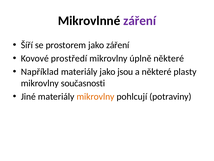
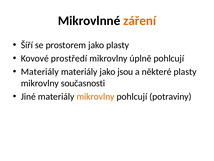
záření colour: purple -> orange (140, 21)
jako záření: záření -> plasty (118, 45)
úplně některé: některé -> pohlcují (169, 58)
Například: Například -> Materiály (40, 72)
